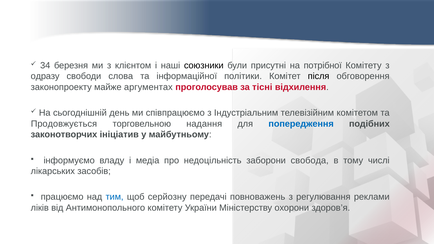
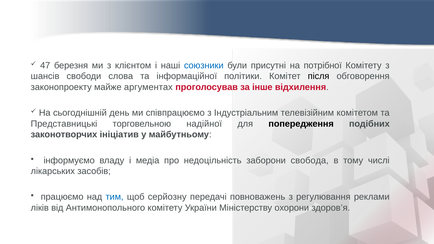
34: 34 -> 47 (45, 66)
союзники colour: black -> blue (204, 66)
одразу: одразу -> шансів (45, 76)
тісні: тісні -> інше (262, 87)
Продовжується: Продовжується -> Представницькі (64, 124)
надання: надання -> надійної (204, 124)
попередження colour: blue -> black (301, 124)
